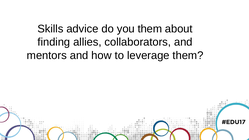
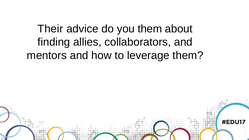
Skills: Skills -> Their (50, 29)
